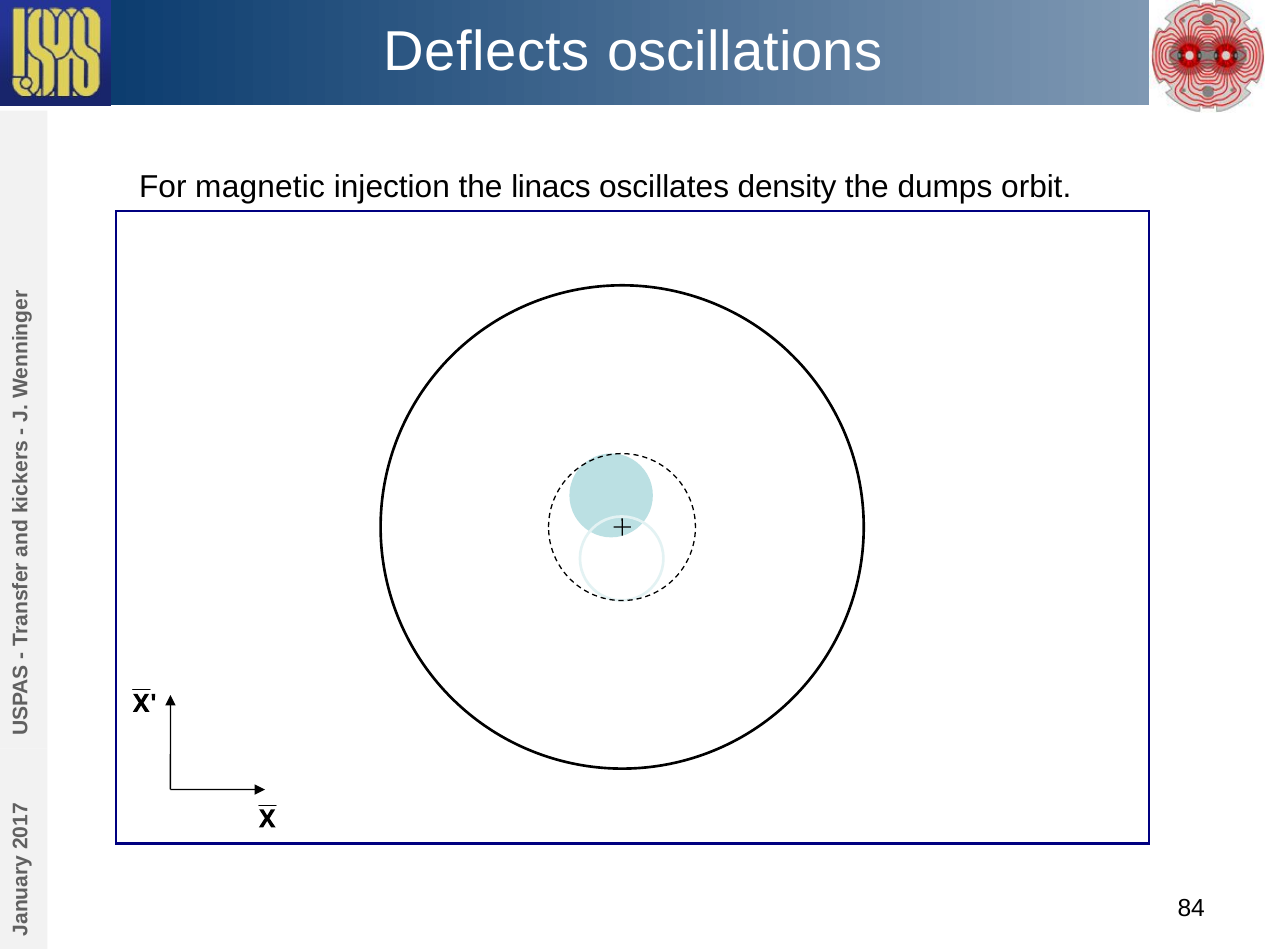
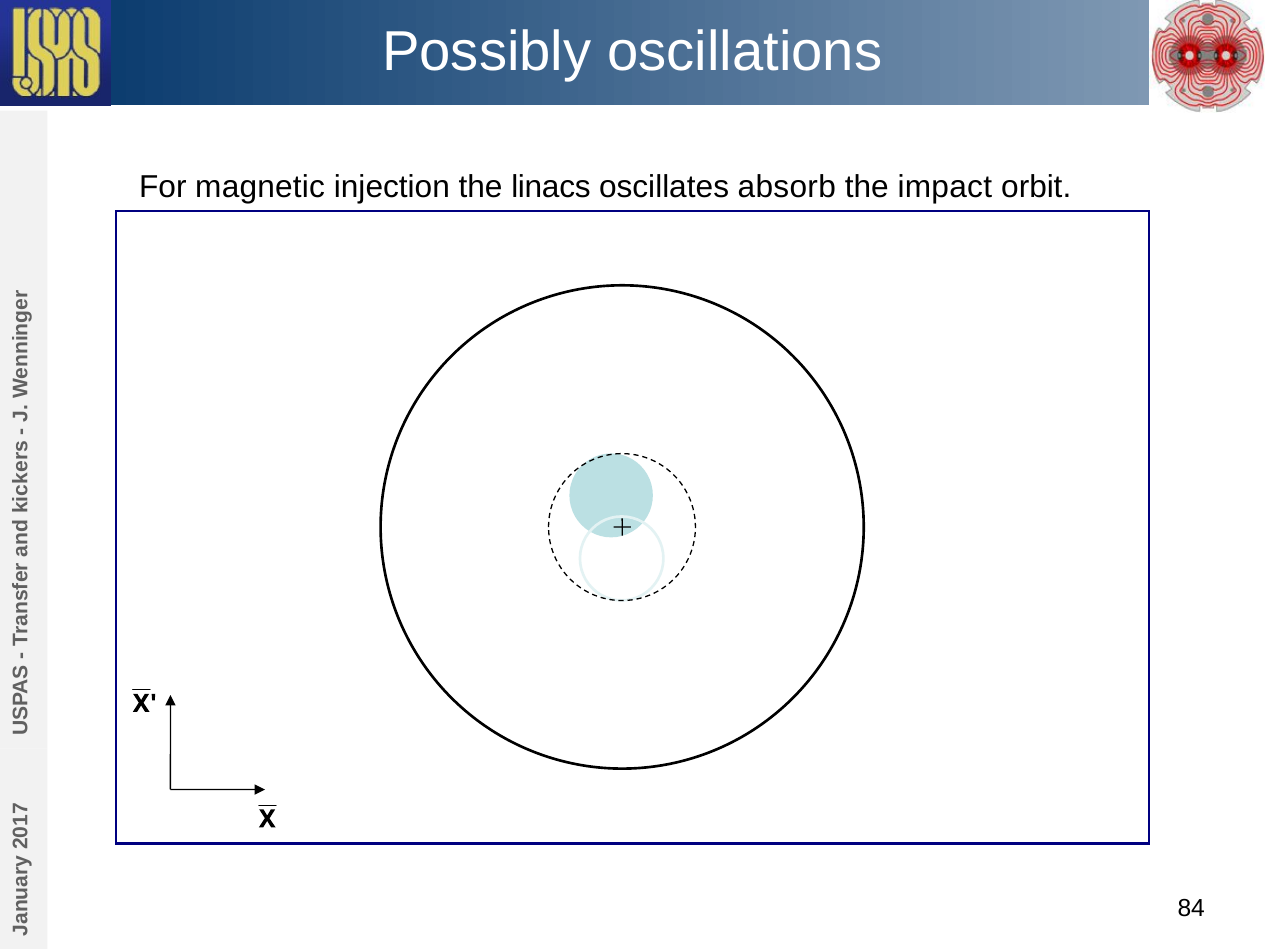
Deflects: Deflects -> Possibly (487, 52)
density: density -> absorb (787, 187)
dumps: dumps -> impact (945, 187)
